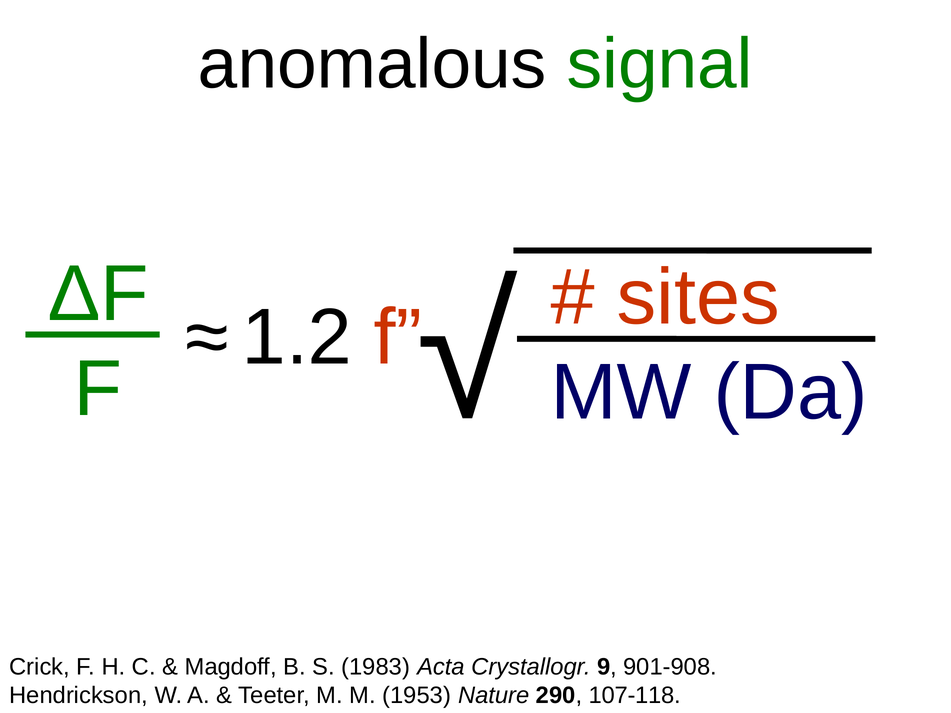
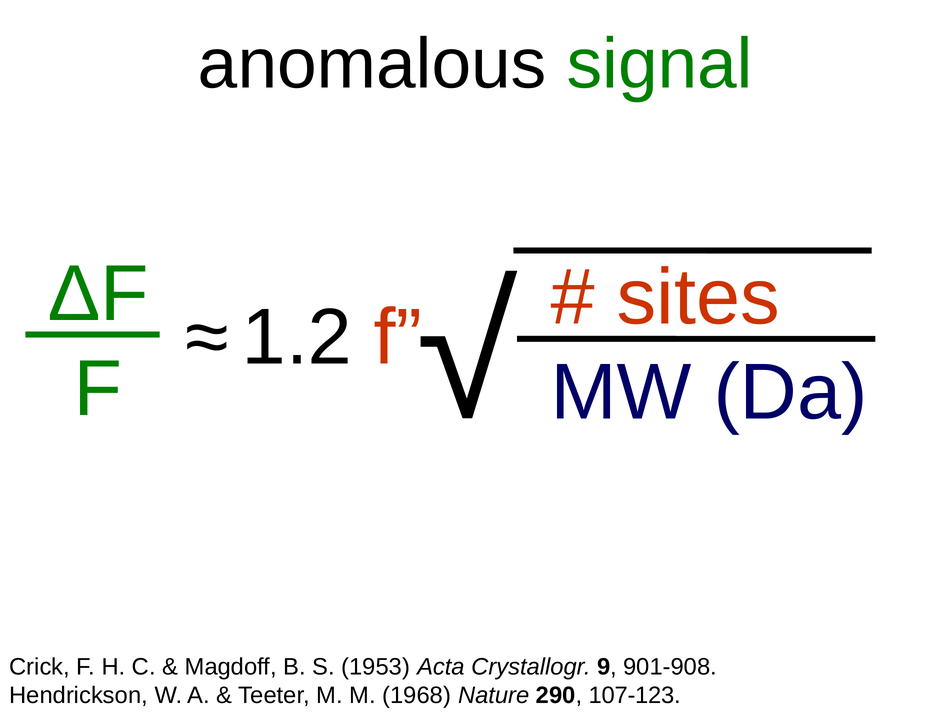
1983: 1983 -> 1953 (376, 667)
1953: 1953 -> 1968 (417, 696)
107-118: 107-118 -> 107-123 (635, 696)
